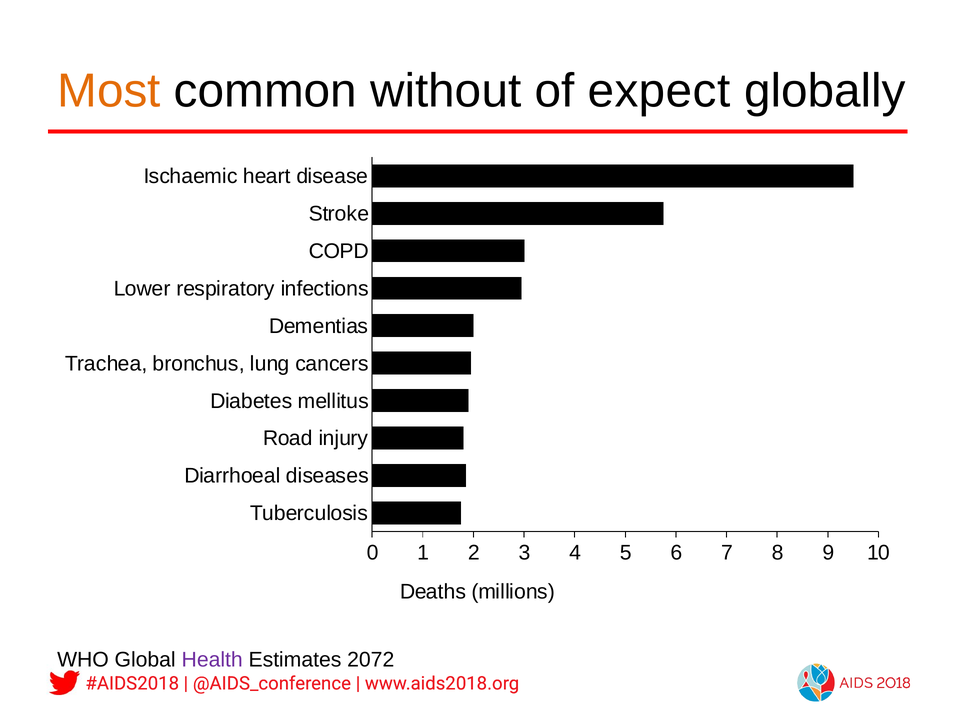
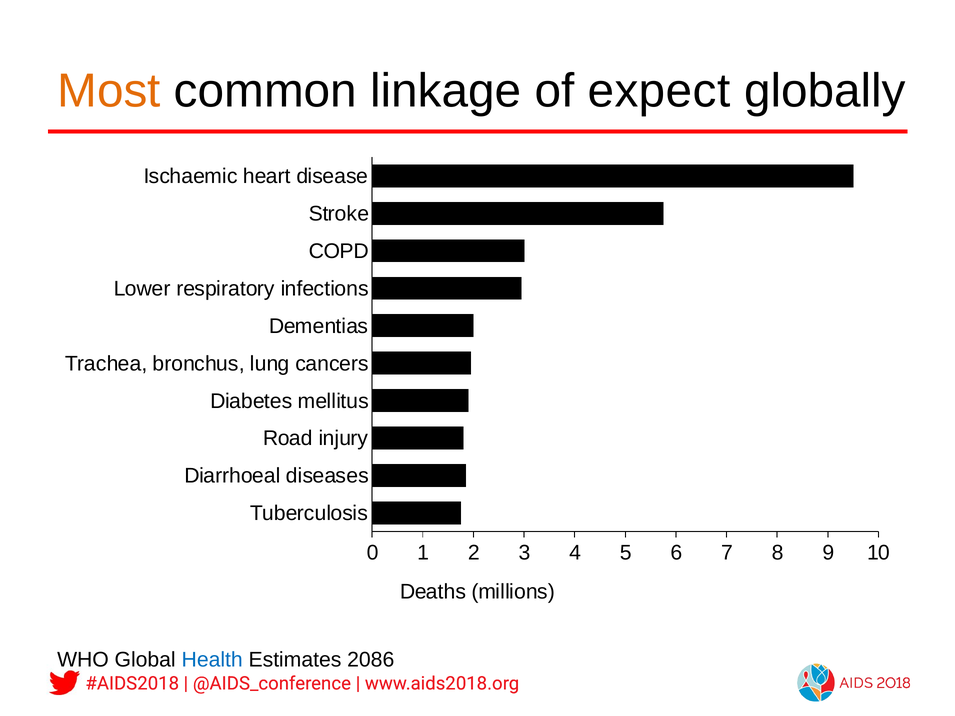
without: without -> linkage (446, 91)
Health colour: purple -> blue (212, 660)
2072: 2072 -> 2086 (371, 660)
